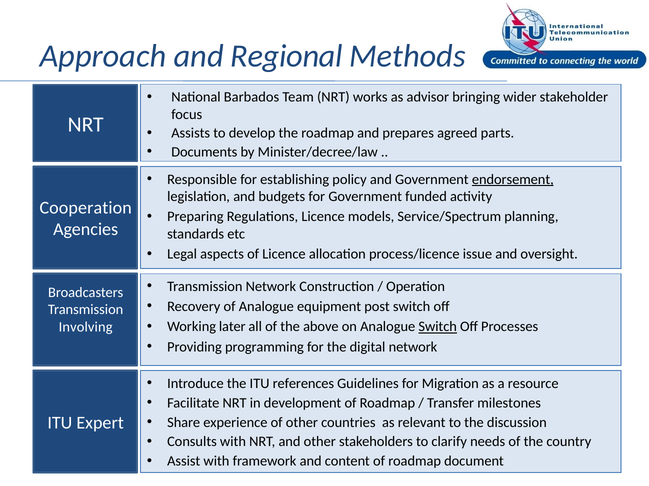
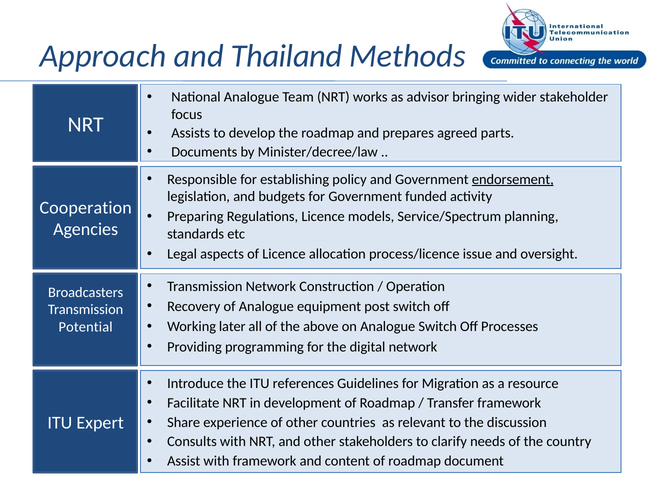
and Regional: Regional -> Thailand (287, 56)
National Barbados: Barbados -> Analogue (252, 97)
Switch underline: present -> none (438, 327)
Involving: Involving -> Potential (86, 328)
Transfer milestones: milestones -> framework (509, 403)
